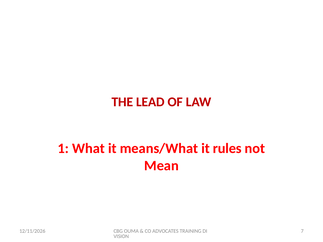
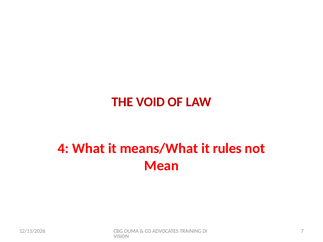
LEAD: LEAD -> VOID (150, 102)
1: 1 -> 4 (63, 149)
